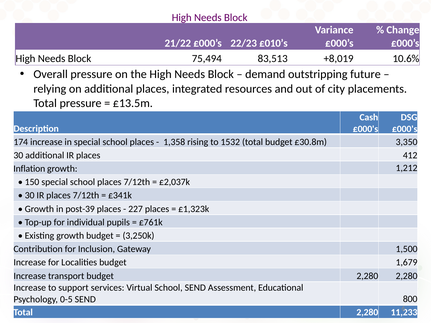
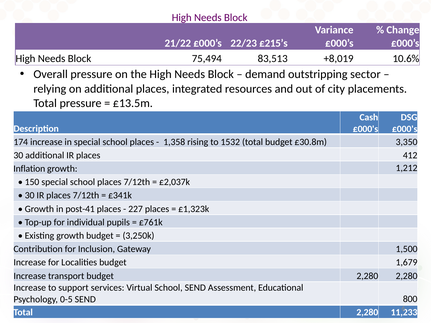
£010’s: £010’s -> £215’s (274, 43)
future: future -> sector (365, 74)
post-39: post-39 -> post-41 (80, 209)
